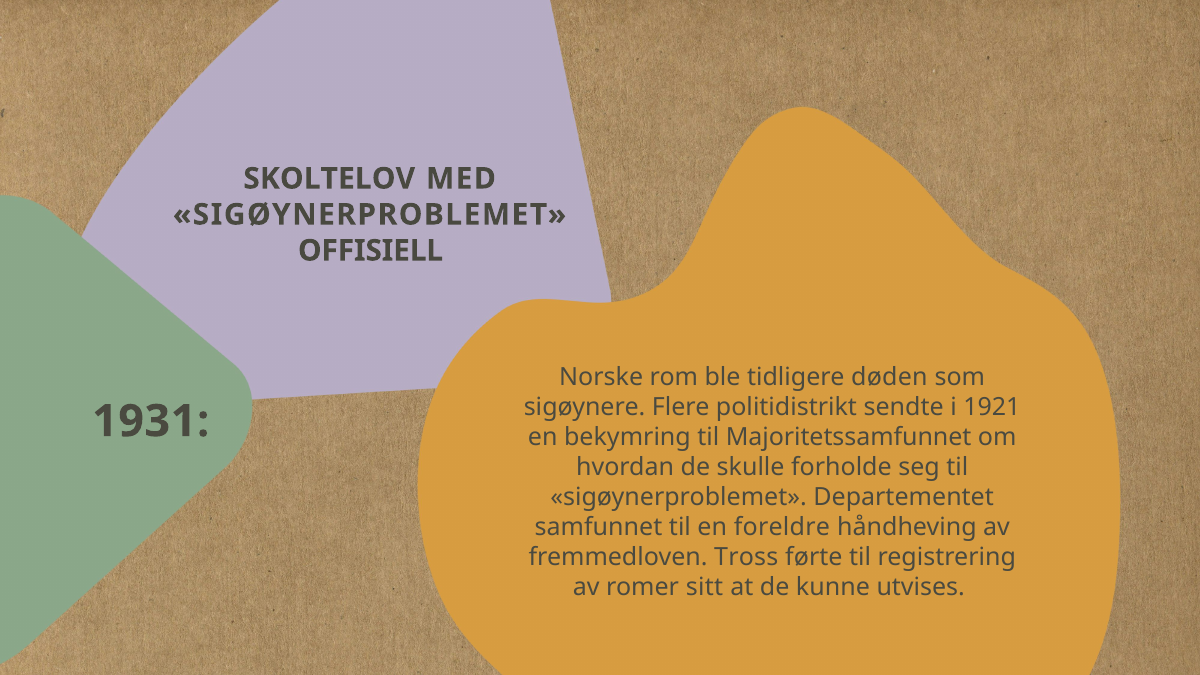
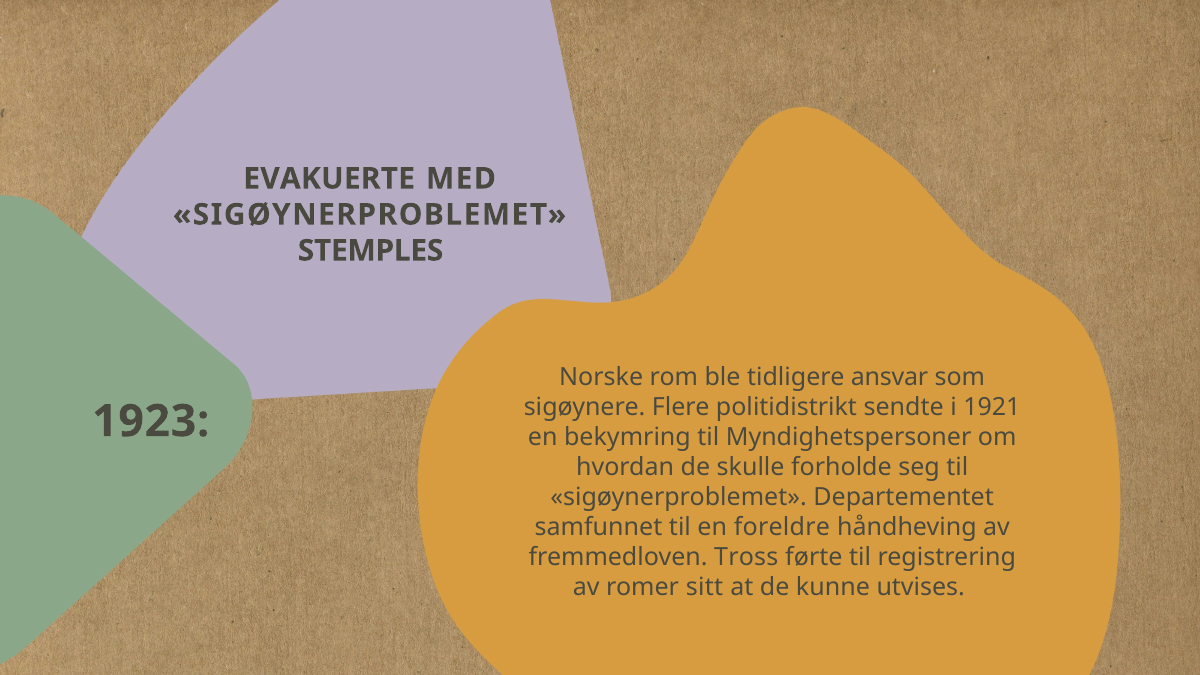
SKOLTELOV: SKOLTELOV -> EVAKUERTE (329, 179)
OFFISIELL: OFFISIELL -> STEMPLES (371, 251)
døden: døden -> ansvar (890, 377)
1931: 1931 -> 1923 (151, 421)
Majoritetssamfunnet: Majoritetssamfunnet -> Myndighetspersoner (849, 437)
